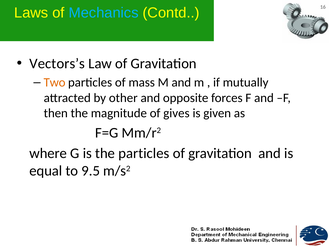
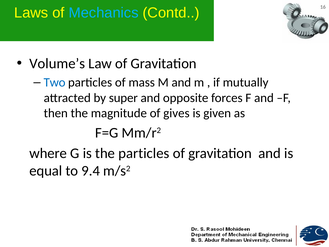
Vectors’s: Vectors’s -> Volume’s (57, 64)
Two colour: orange -> blue (55, 82)
other: other -> super (123, 98)
9.5: 9.5 -> 9.4 (91, 171)
